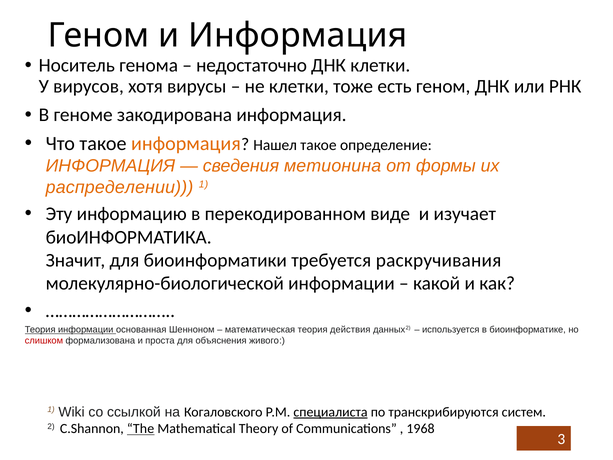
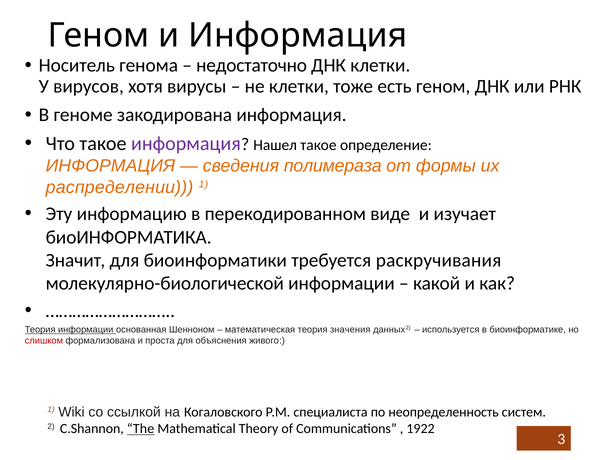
информация colour: orange -> purple (186, 143)
метионина: метионина -> полимераза (333, 166)
действия: действия -> значения (350, 329)
специалиста underline: present -> none (331, 412)
транскрибируются: транскрибируются -> неопределенность (444, 412)
1968: 1968 -> 1922 (421, 428)
